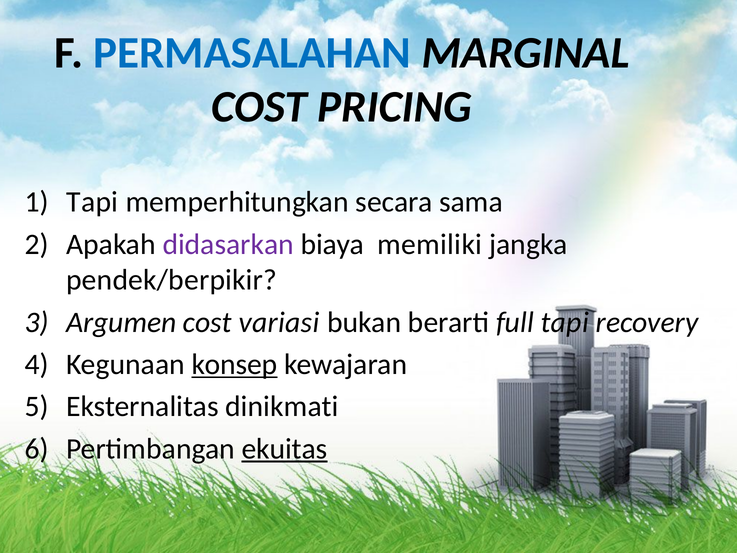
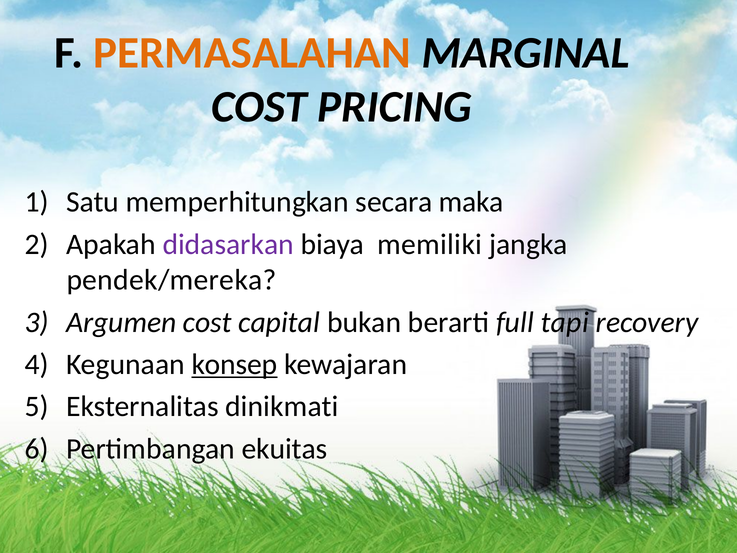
PERMASALAHAN colour: blue -> orange (252, 53)
Tapi: Tapi -> Satu (93, 202)
sama: sama -> maka (471, 202)
pendek/berpikir: pendek/berpikir -> pendek/mereka (172, 280)
variasi: variasi -> capital (279, 322)
ekuitas underline: present -> none (284, 449)
